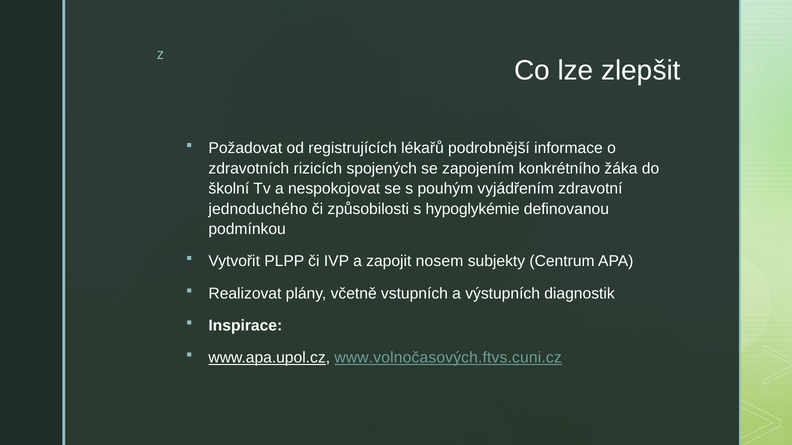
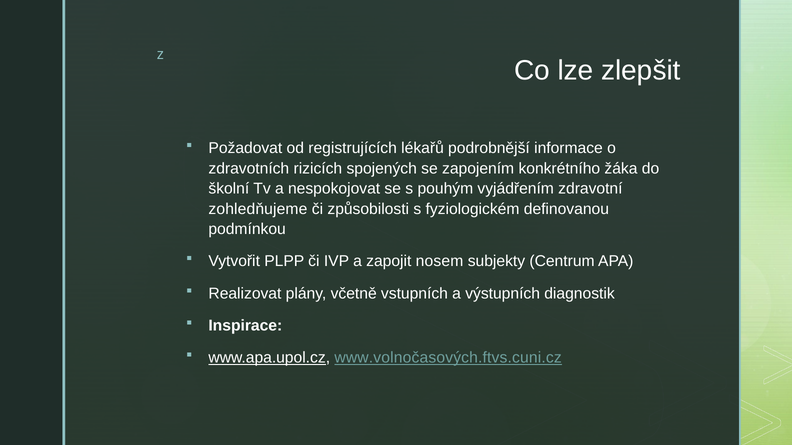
jednoduchého: jednoduchého -> zohledňujeme (258, 209)
hypoglykémie: hypoglykémie -> fyziologickém (473, 209)
